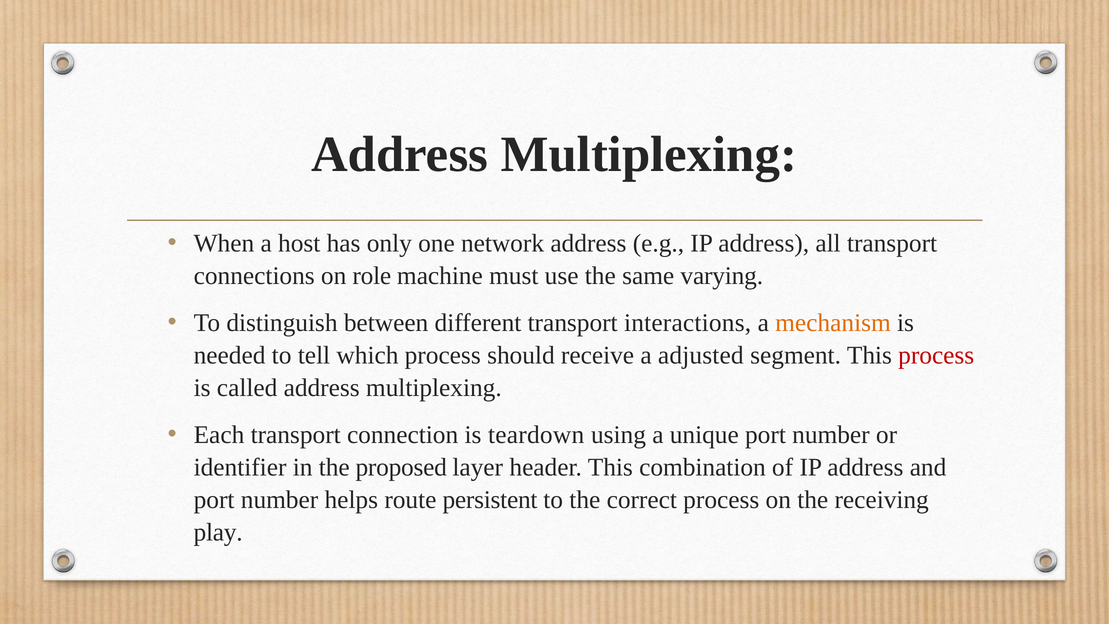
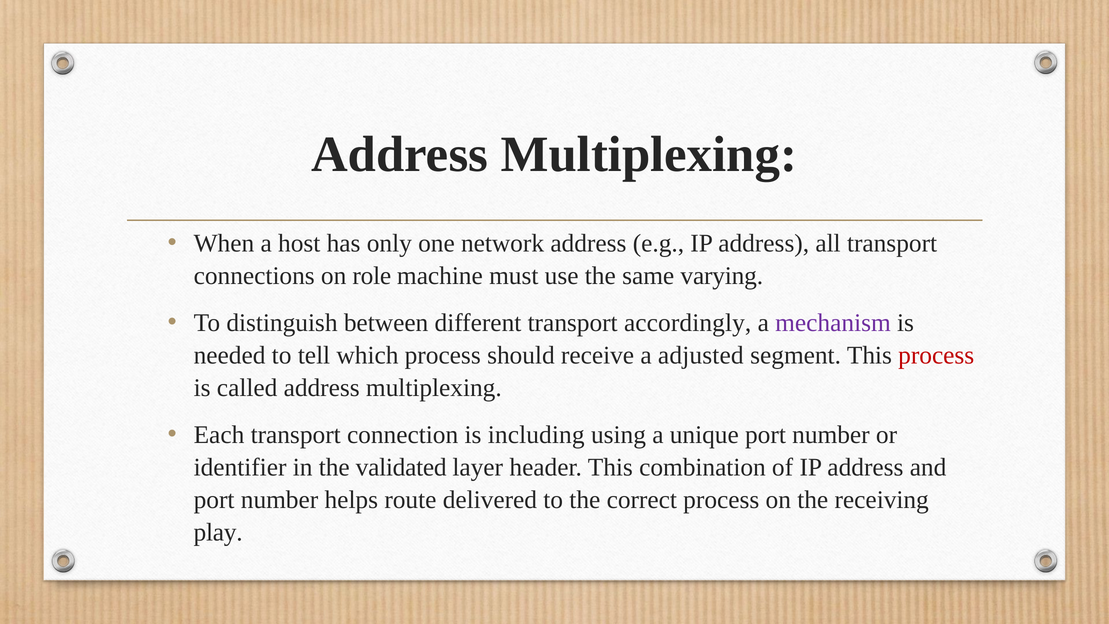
interactions: interactions -> accordingly (688, 323)
mechanism colour: orange -> purple (833, 323)
teardown: teardown -> including (536, 435)
proposed: proposed -> validated (401, 467)
persistent: persistent -> delivered (490, 500)
